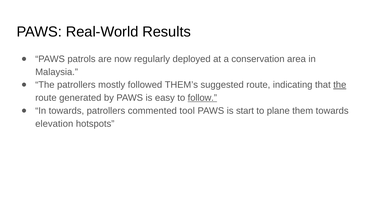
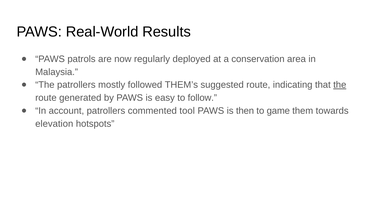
follow underline: present -> none (202, 98)
In towards: towards -> account (66, 111)
start: start -> then (245, 111)
plane: plane -> game (278, 111)
